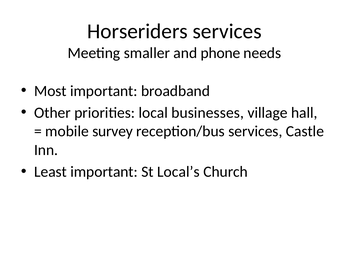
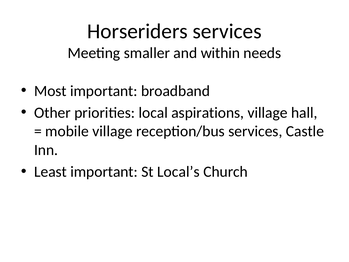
phone: phone -> within (220, 53)
businesses: businesses -> aspirations (208, 113)
mobile survey: survey -> village (112, 131)
